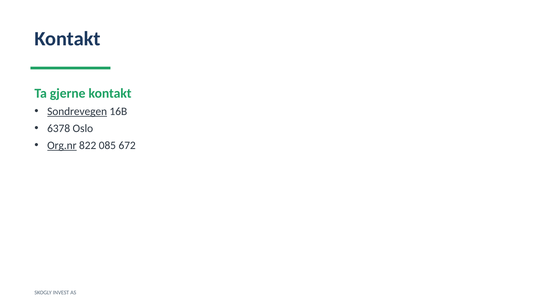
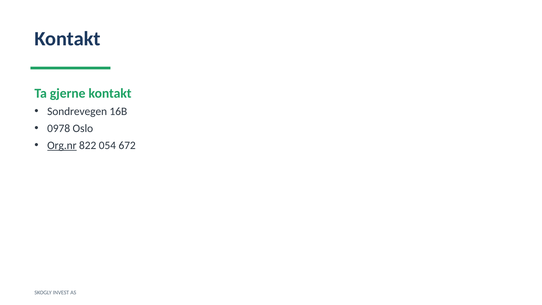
Sondrevegen underline: present -> none (77, 111)
6378: 6378 -> 0978 (59, 128)
085: 085 -> 054 (107, 145)
